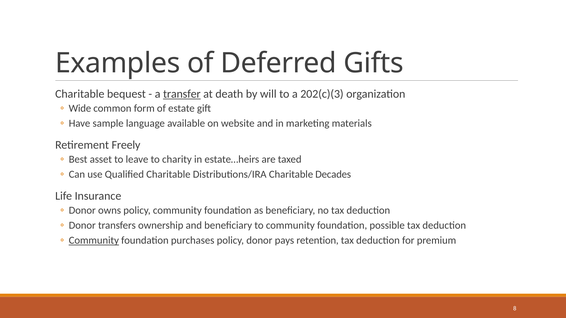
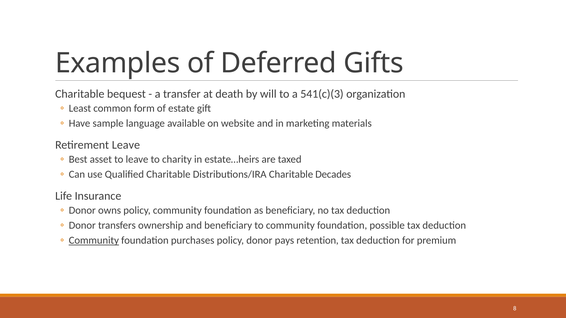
transfer underline: present -> none (182, 94)
202(c)(3: 202(c)(3 -> 541(c)(3 (322, 94)
Wide: Wide -> Least (80, 109)
Retirement Freely: Freely -> Leave (126, 145)
